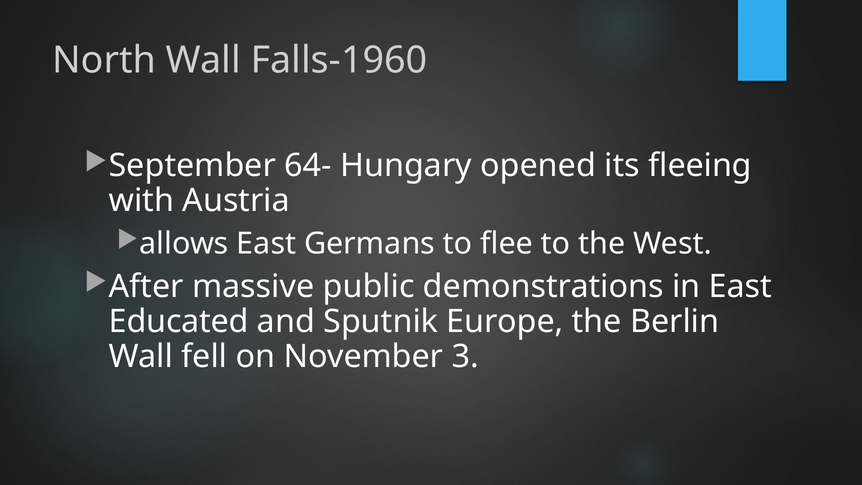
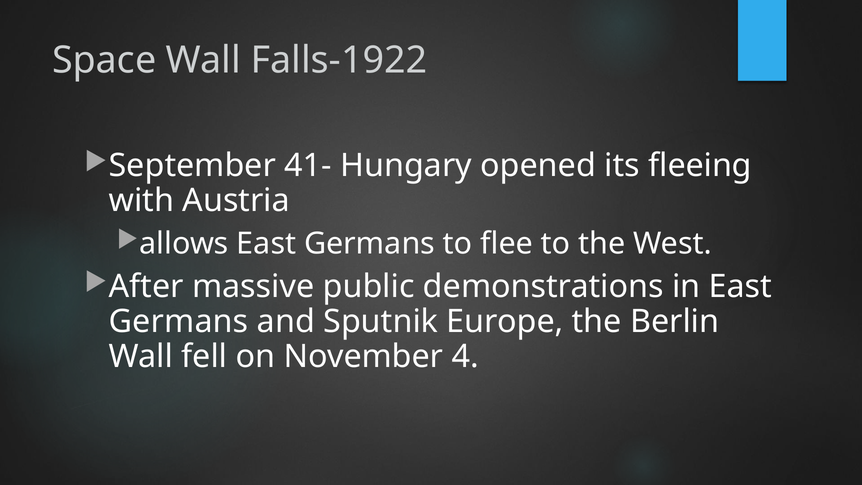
North: North -> Space (104, 61)
Falls-1960: Falls-1960 -> Falls-1922 (339, 61)
64-: 64- -> 41- (308, 166)
Educated: Educated -> Germans (179, 321)
3: 3 -> 4 (465, 356)
